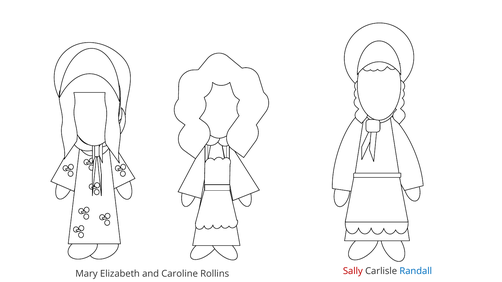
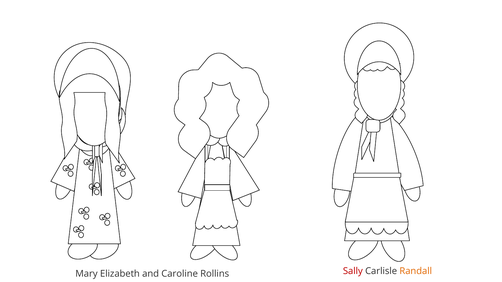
Randall colour: blue -> orange (416, 271)
